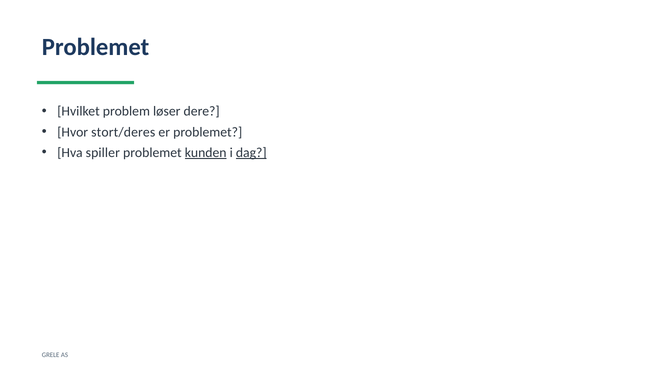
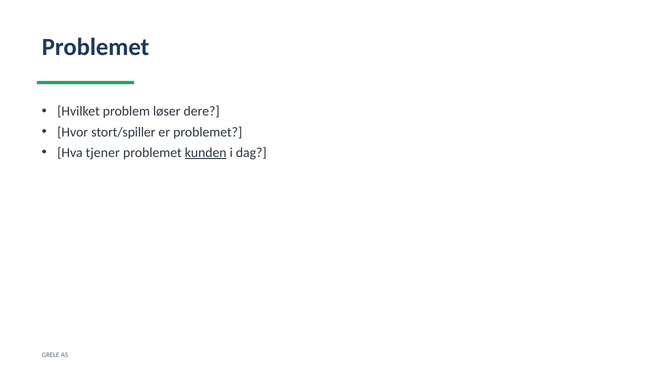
stort/deres: stort/deres -> stort/spiller (123, 132)
spiller: spiller -> tjener (103, 153)
dag underline: present -> none (251, 153)
